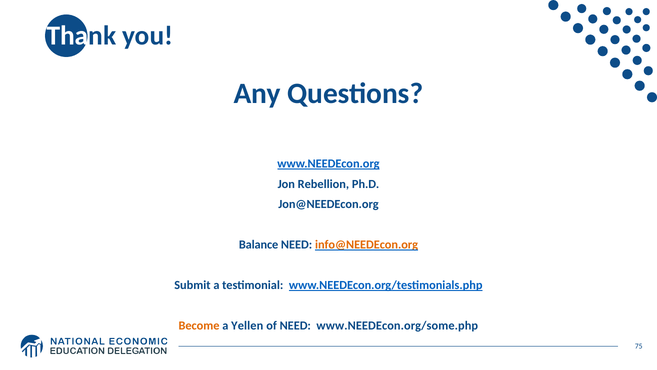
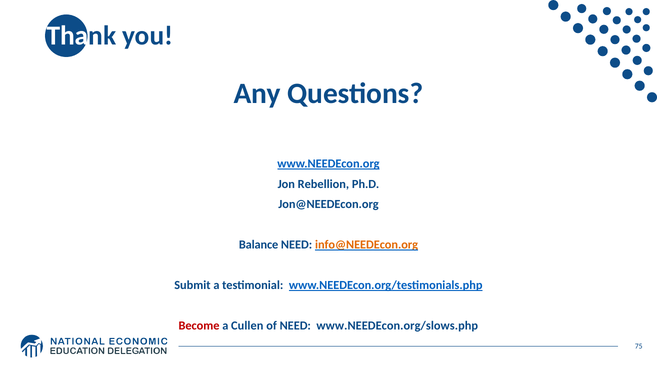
Become colour: orange -> red (199, 325)
Yellen: Yellen -> Cullen (247, 325)
www.NEEDEcon.org/some.php: www.NEEDEcon.org/some.php -> www.NEEDEcon.org/slows.php (397, 325)
